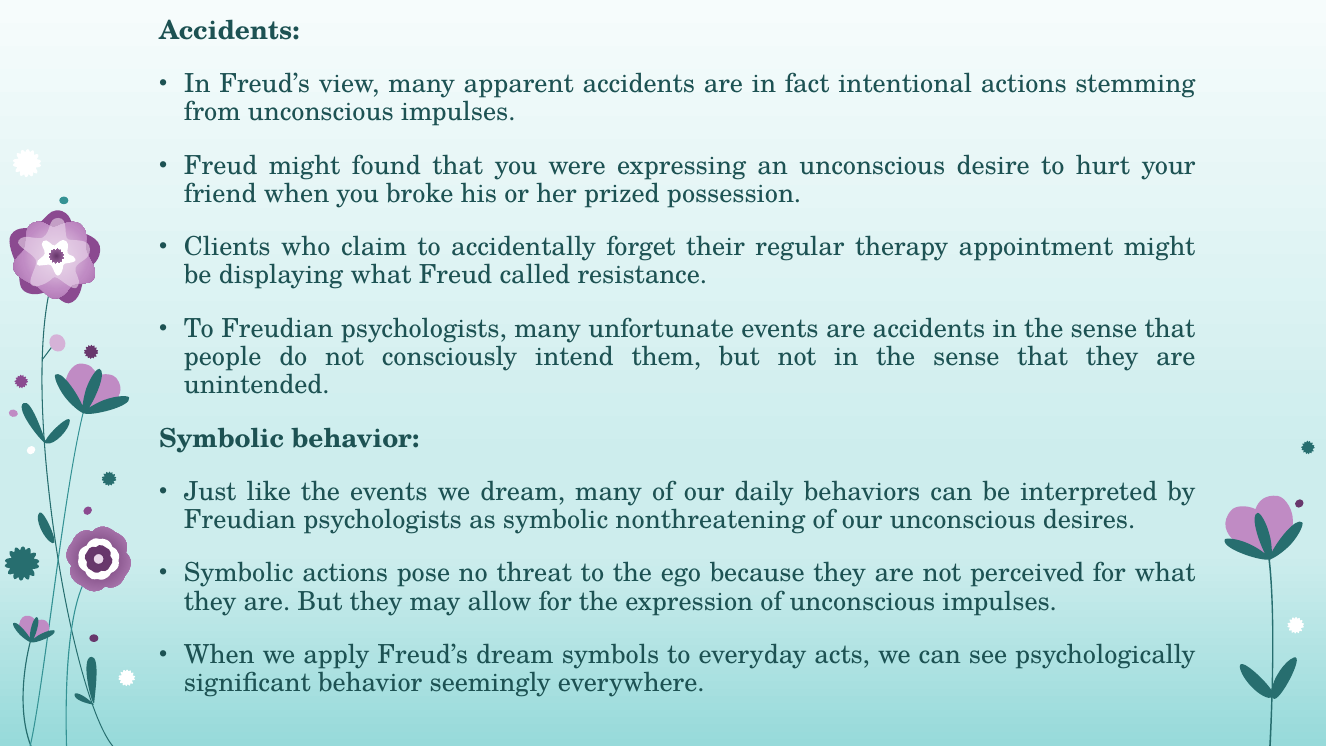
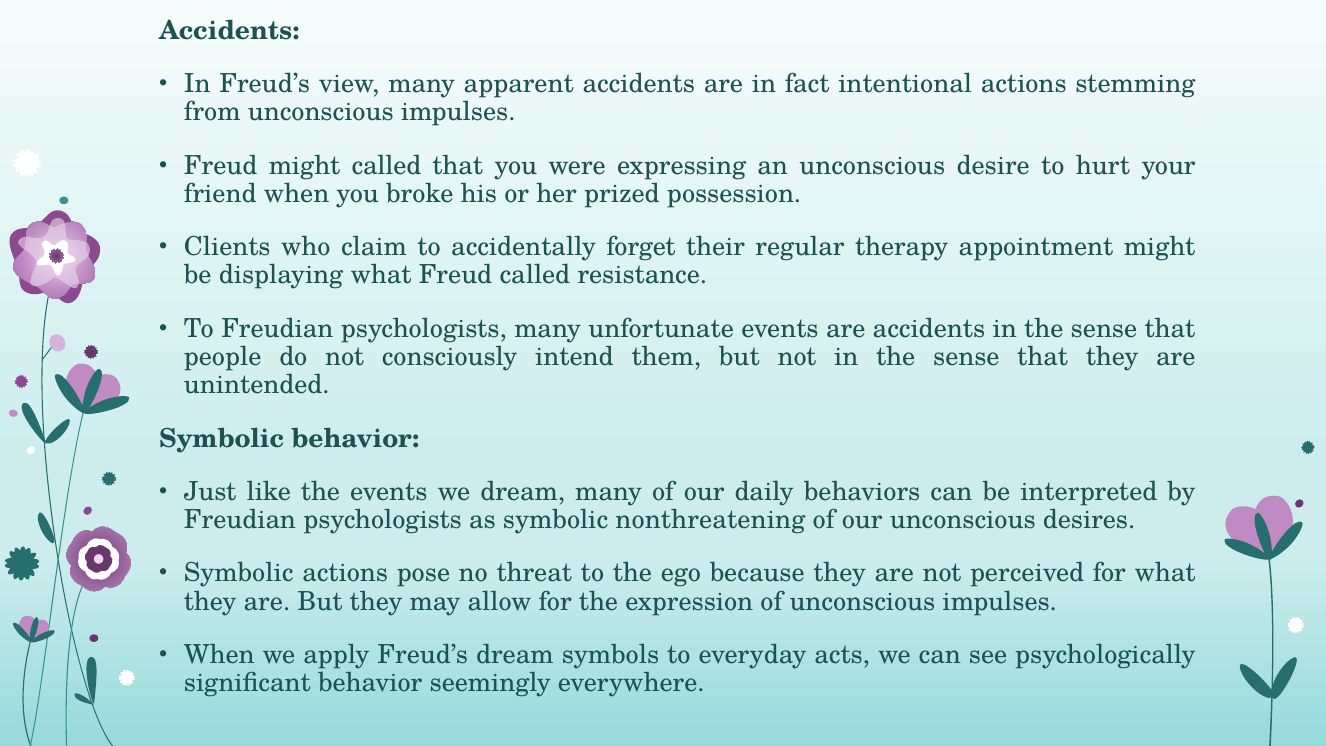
might found: found -> called (387, 165)
